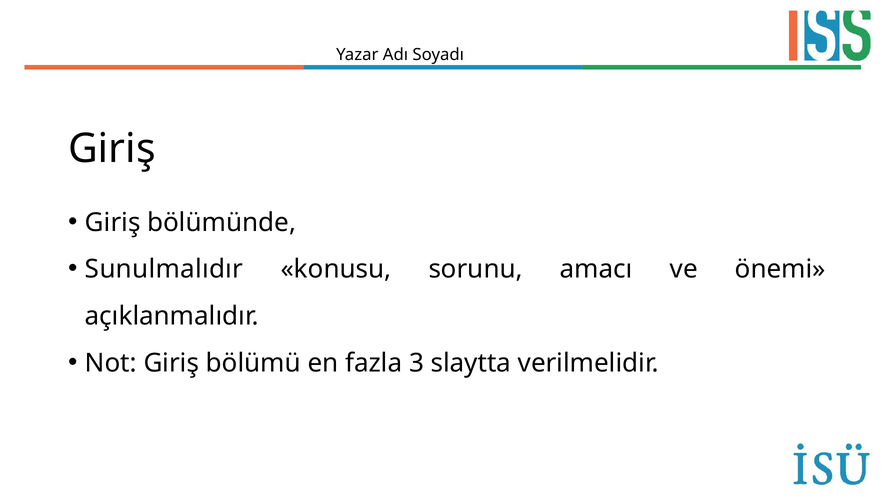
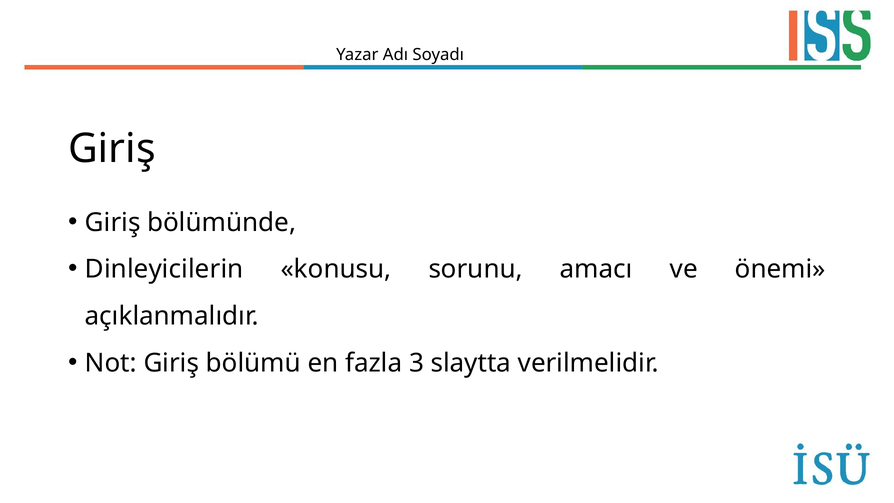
Sunulmalıdır: Sunulmalıdır -> Dinleyicilerin (164, 269)
